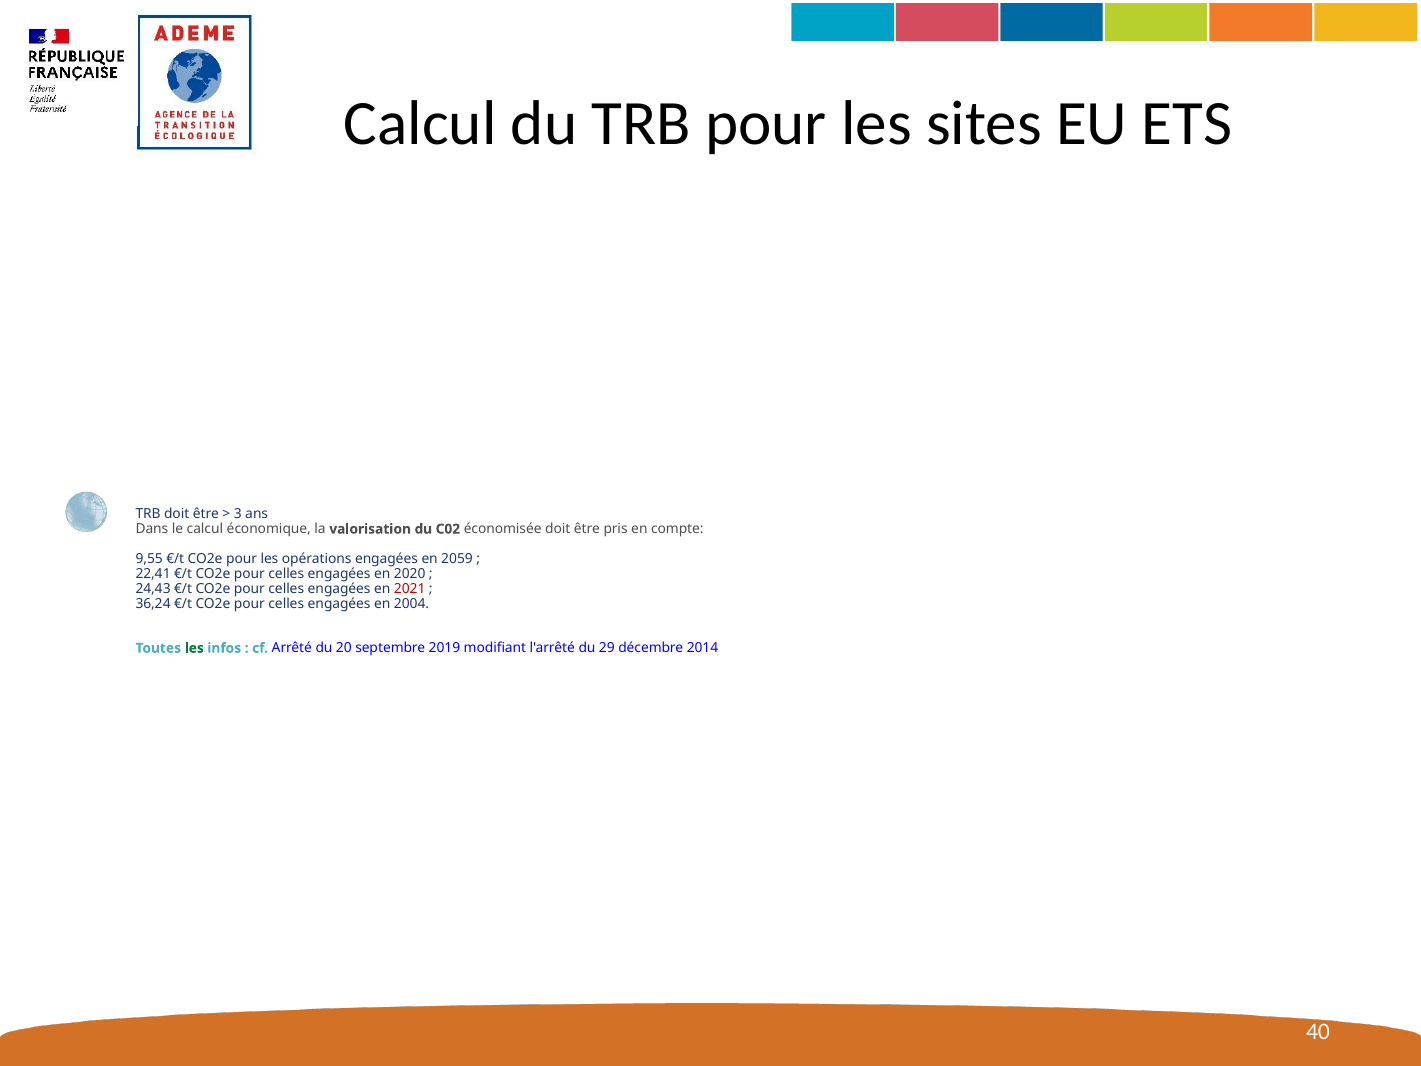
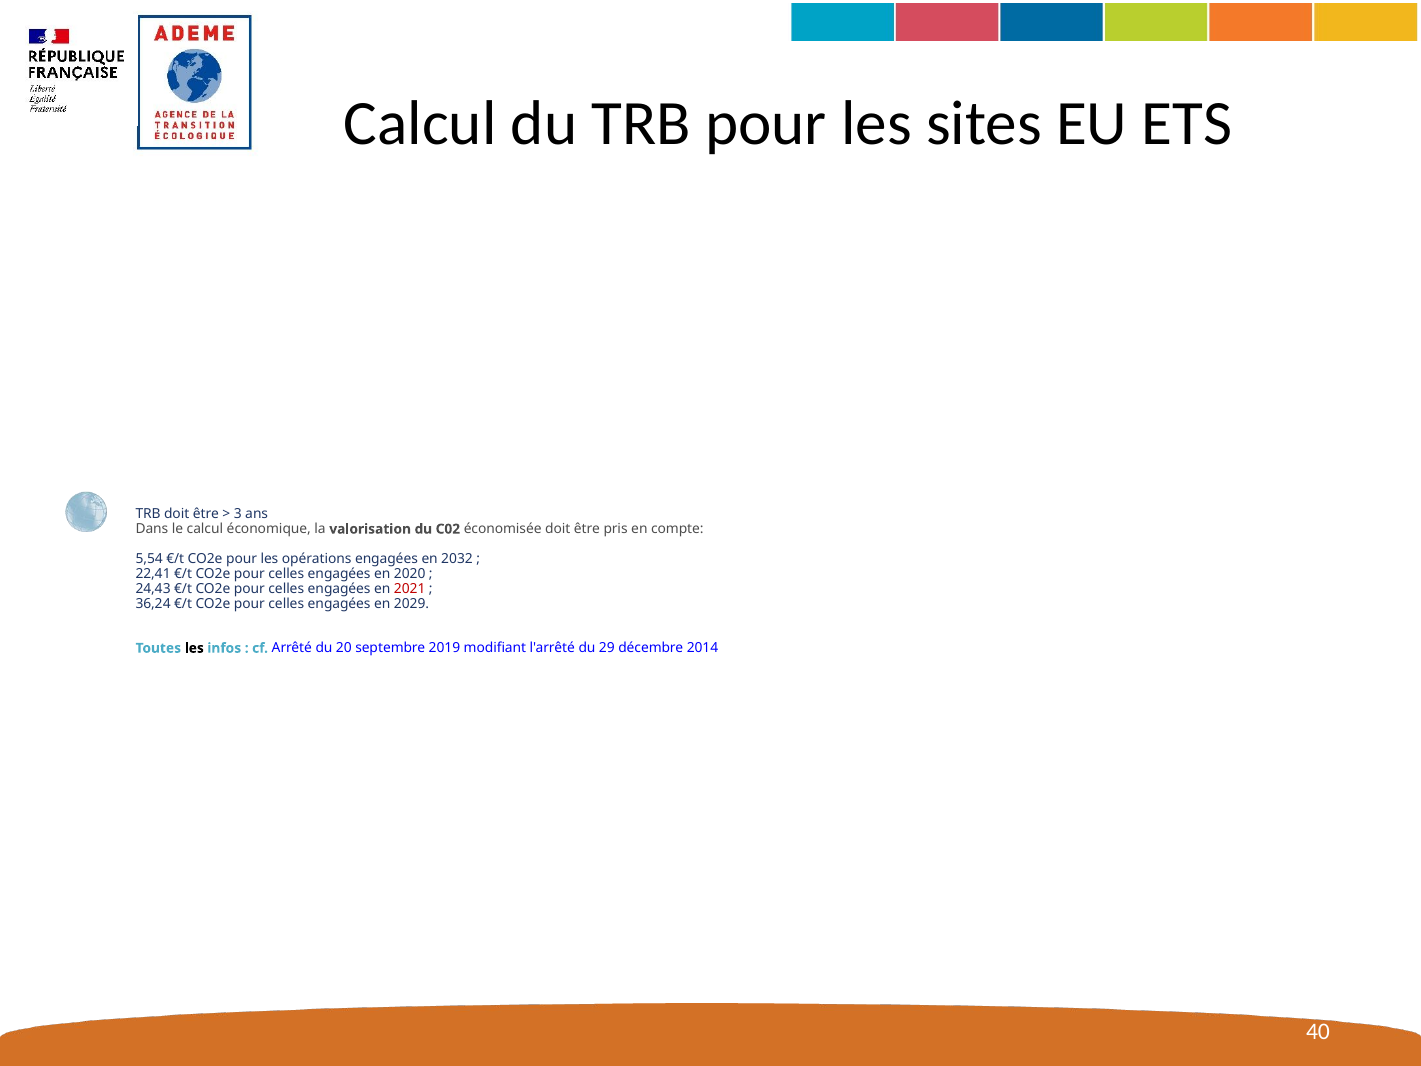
9,55: 9,55 -> 5,54 (149, 559)
2059: 2059 -> 2032 (457, 559)
2004: 2004 -> 2029 (411, 603)
les colour: green -> black (194, 648)
